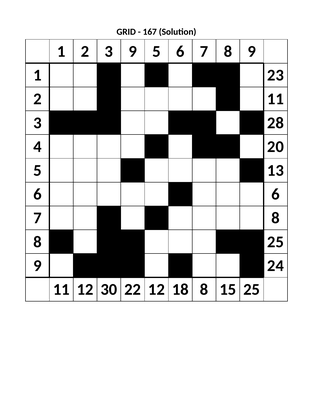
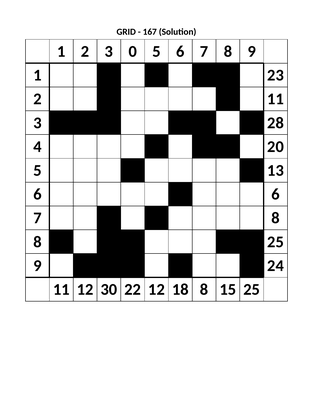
3 9: 9 -> 0 (133, 51)
